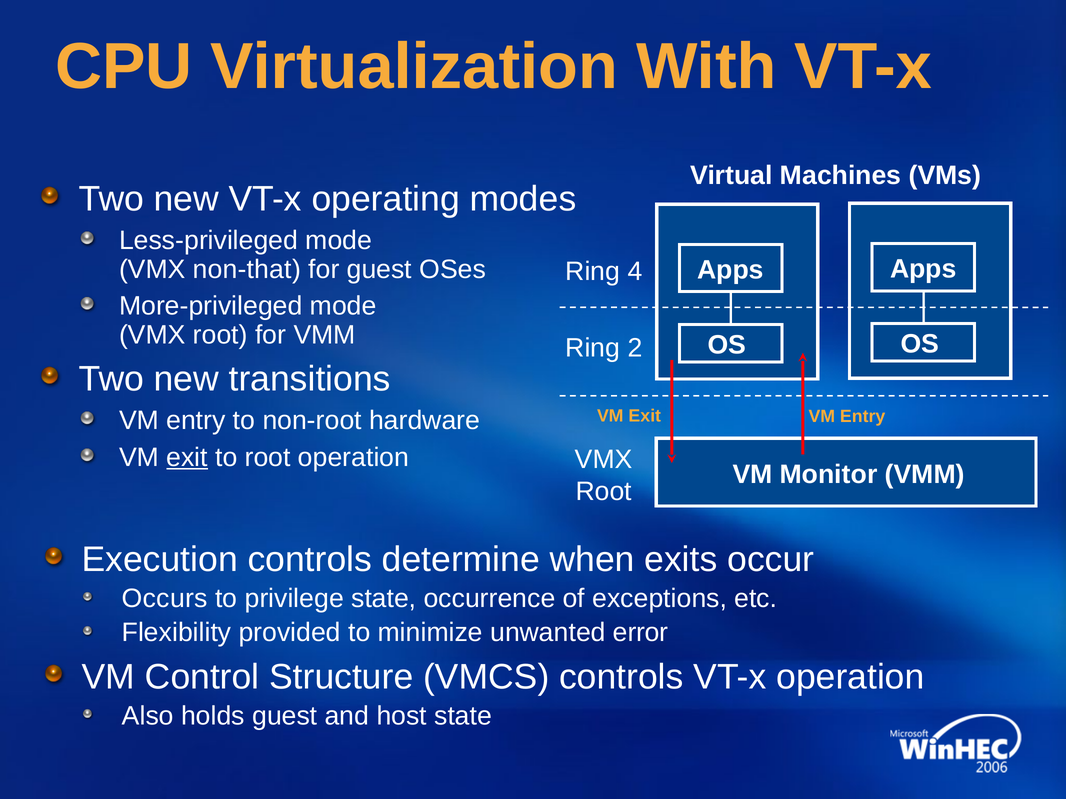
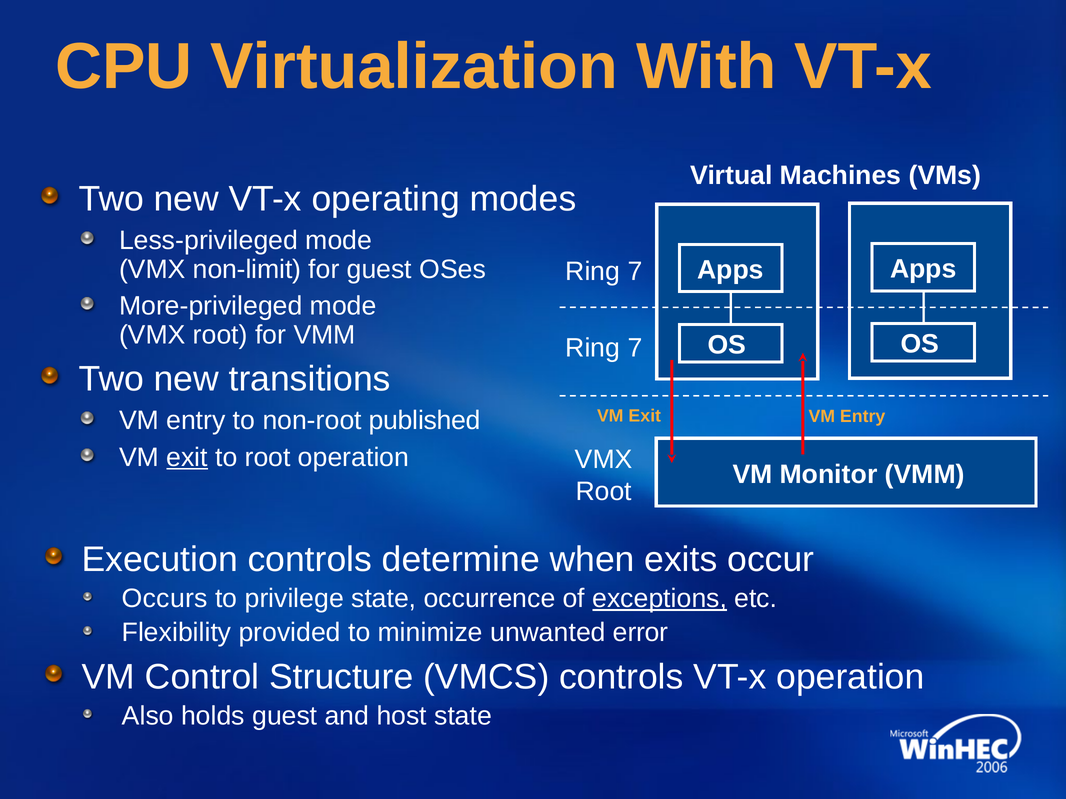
non-that: non-that -> non-limit (247, 269)
4: 4 -> 7 (635, 272)
2: 2 -> 7 (635, 348)
hardware: hardware -> published (425, 421)
exceptions underline: none -> present (660, 599)
